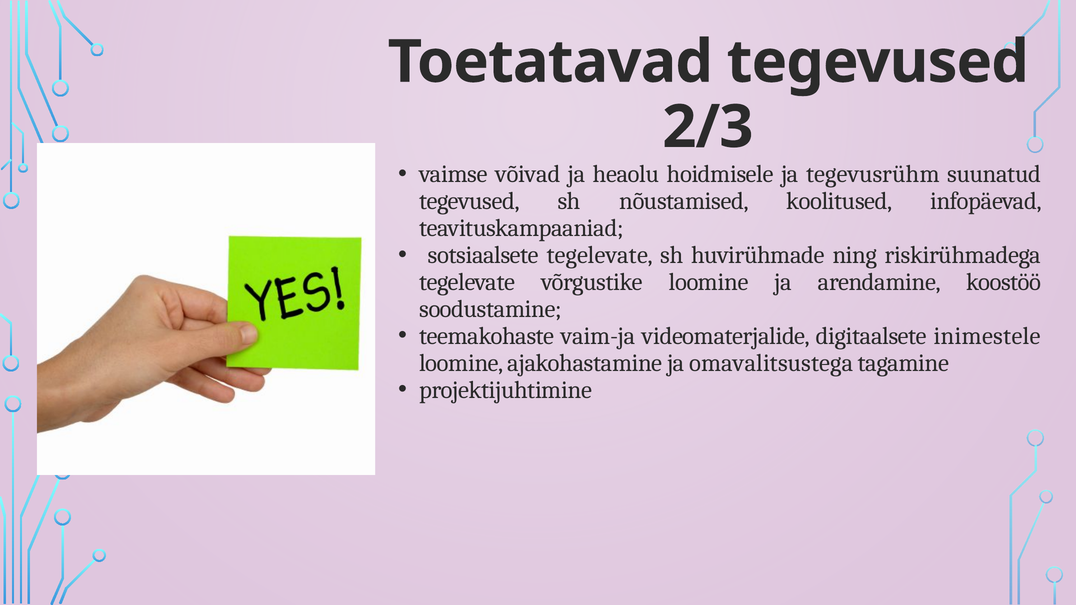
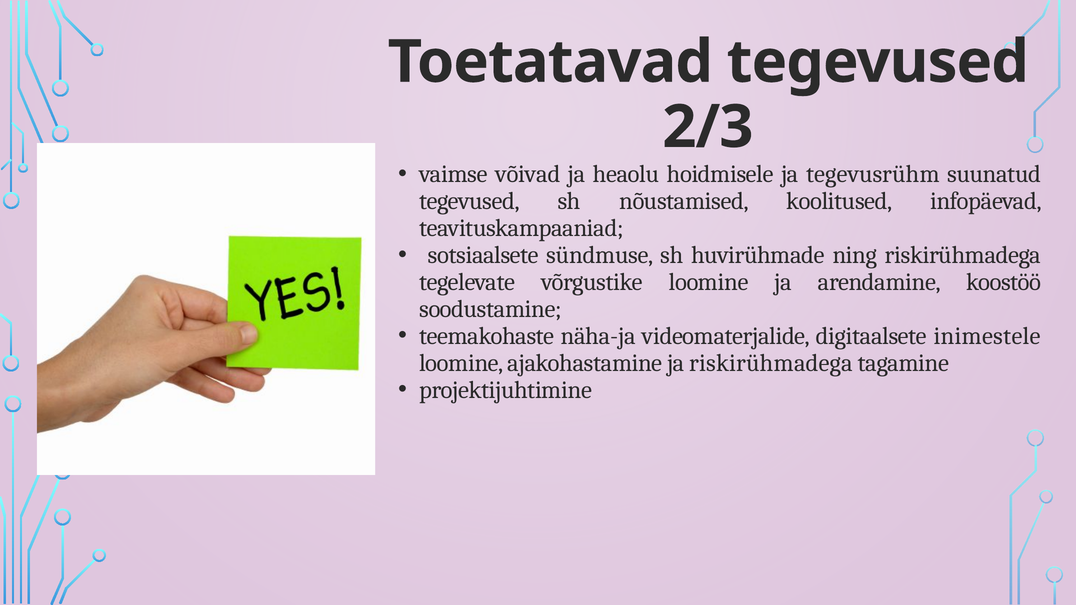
sotsiaalsete tegelevate: tegelevate -> sündmuse (600, 255)
vaim-ja: vaim-ja -> näha-ja (598, 336)
ja omavalitsustega: omavalitsustega -> riskirühmadega (771, 363)
